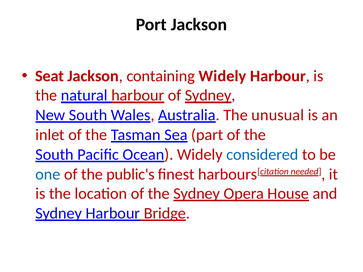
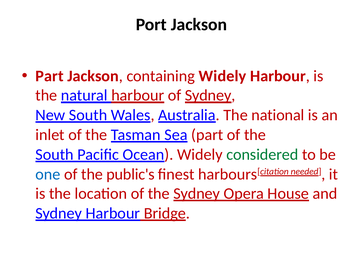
Seat: Seat -> Part (49, 76)
unusual: unusual -> national (278, 115)
considered colour: blue -> green (262, 155)
